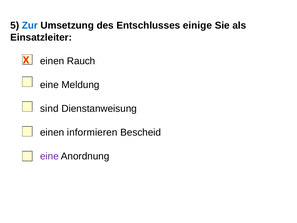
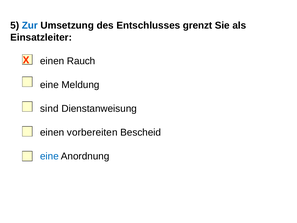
einige: einige -> grenzt (198, 25)
informieren: informieren -> vorbereiten (92, 132)
eine colour: purple -> blue (49, 156)
